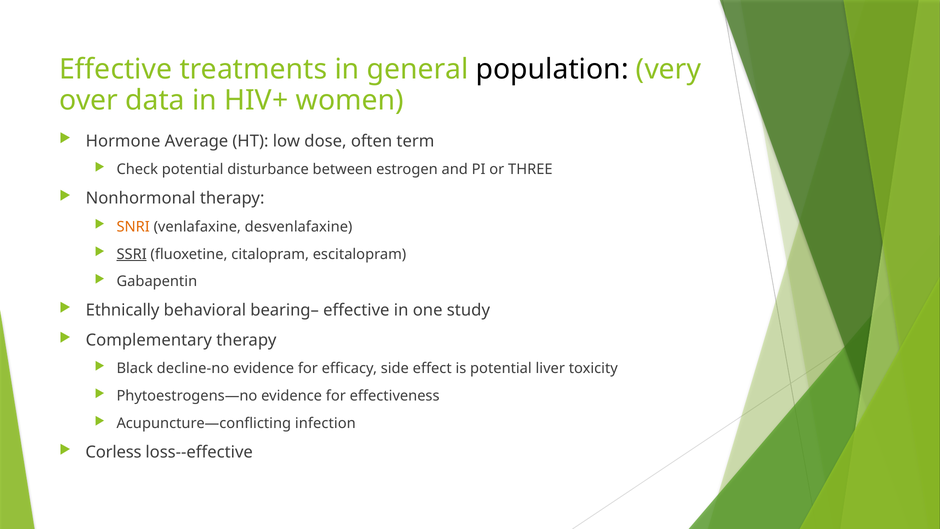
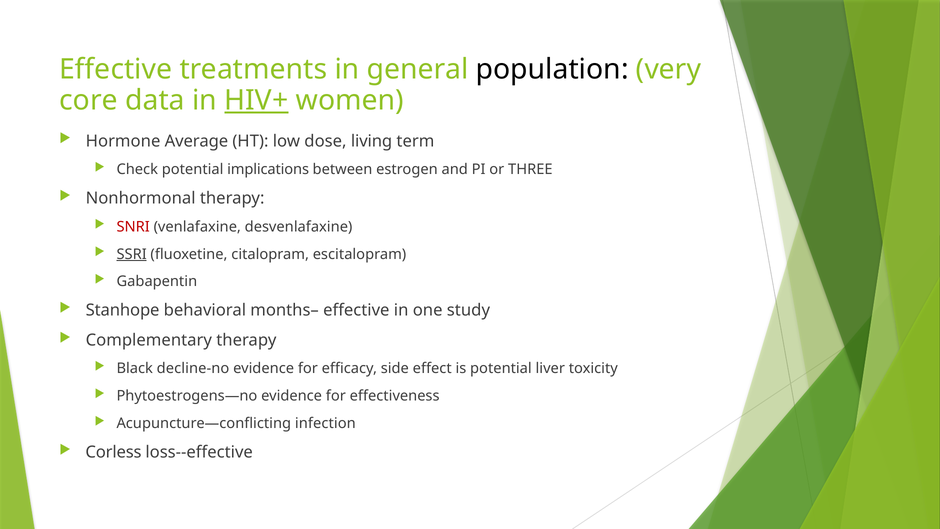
over: over -> core (89, 100)
HIV+ underline: none -> present (256, 100)
often: often -> living (372, 141)
disturbance: disturbance -> implications (268, 169)
SNRI colour: orange -> red (133, 227)
Ethnically: Ethnically -> Stanhope (123, 310)
bearing–: bearing– -> months– (285, 310)
